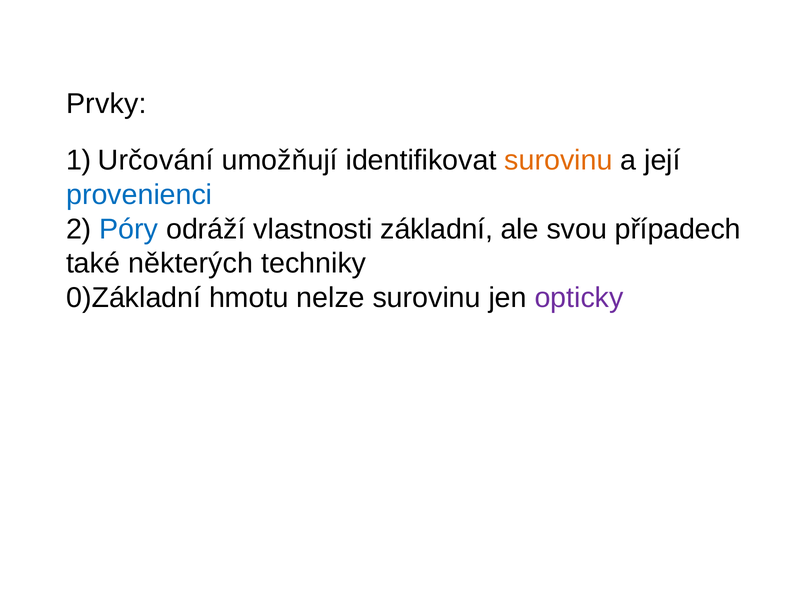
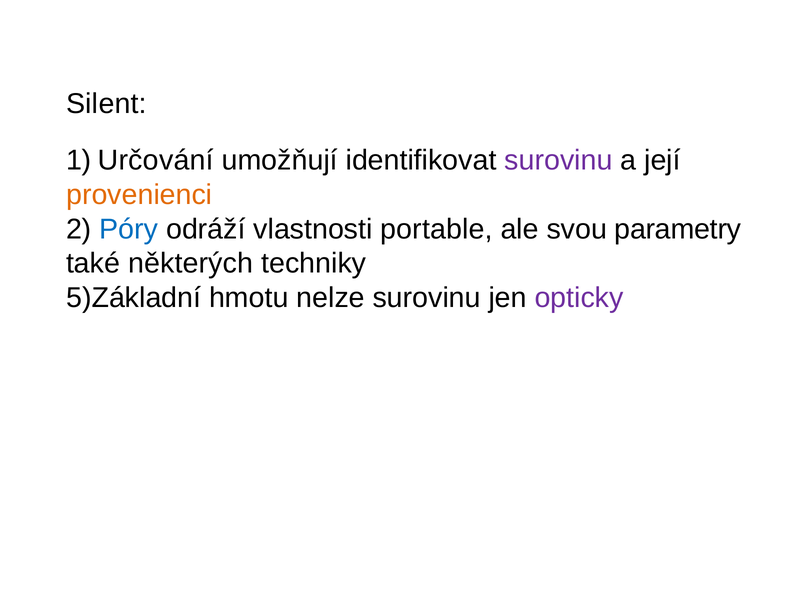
Prvky: Prvky -> Silent (107, 104)
surovinu colour: orange -> purple (558, 160)
provenienci colour: blue -> orange (139, 195)
základní: základní -> portable (437, 229)
případech: případech -> parametry (678, 229)
0)Základní: 0)Základní -> 5)Základní (134, 298)
